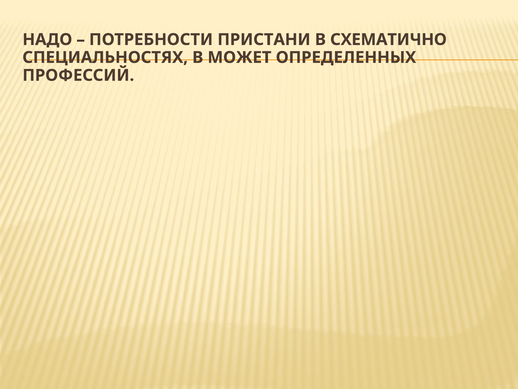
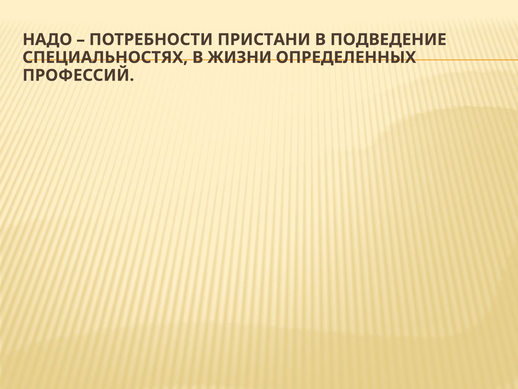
СХЕМАТИЧНО: СХЕМАТИЧНО -> ПОДВЕДЕНИЕ (388, 40)
МОЖЕТ: МОЖЕТ -> ЖИЗНИ (240, 57)
